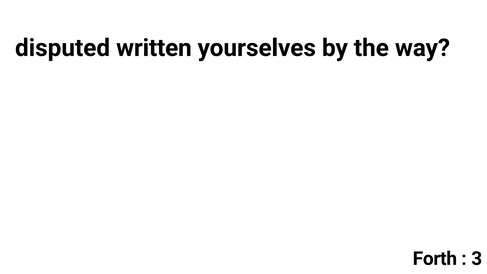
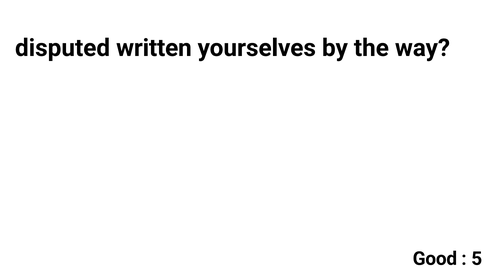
Forth: Forth -> Good (435, 259)
3: 3 -> 5 (477, 259)
